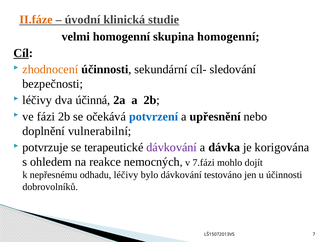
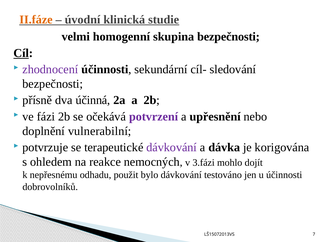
skupina homogenní: homogenní -> bezpečnosti (228, 37)
zhodnocení colour: orange -> purple (50, 69)
léčivy: léčivy -> přísně (37, 100)
potvrzení colour: blue -> purple (154, 117)
7.fázi: 7.fázi -> 3.fázi (204, 163)
odhadu léčivy: léčivy -> použit (126, 175)
